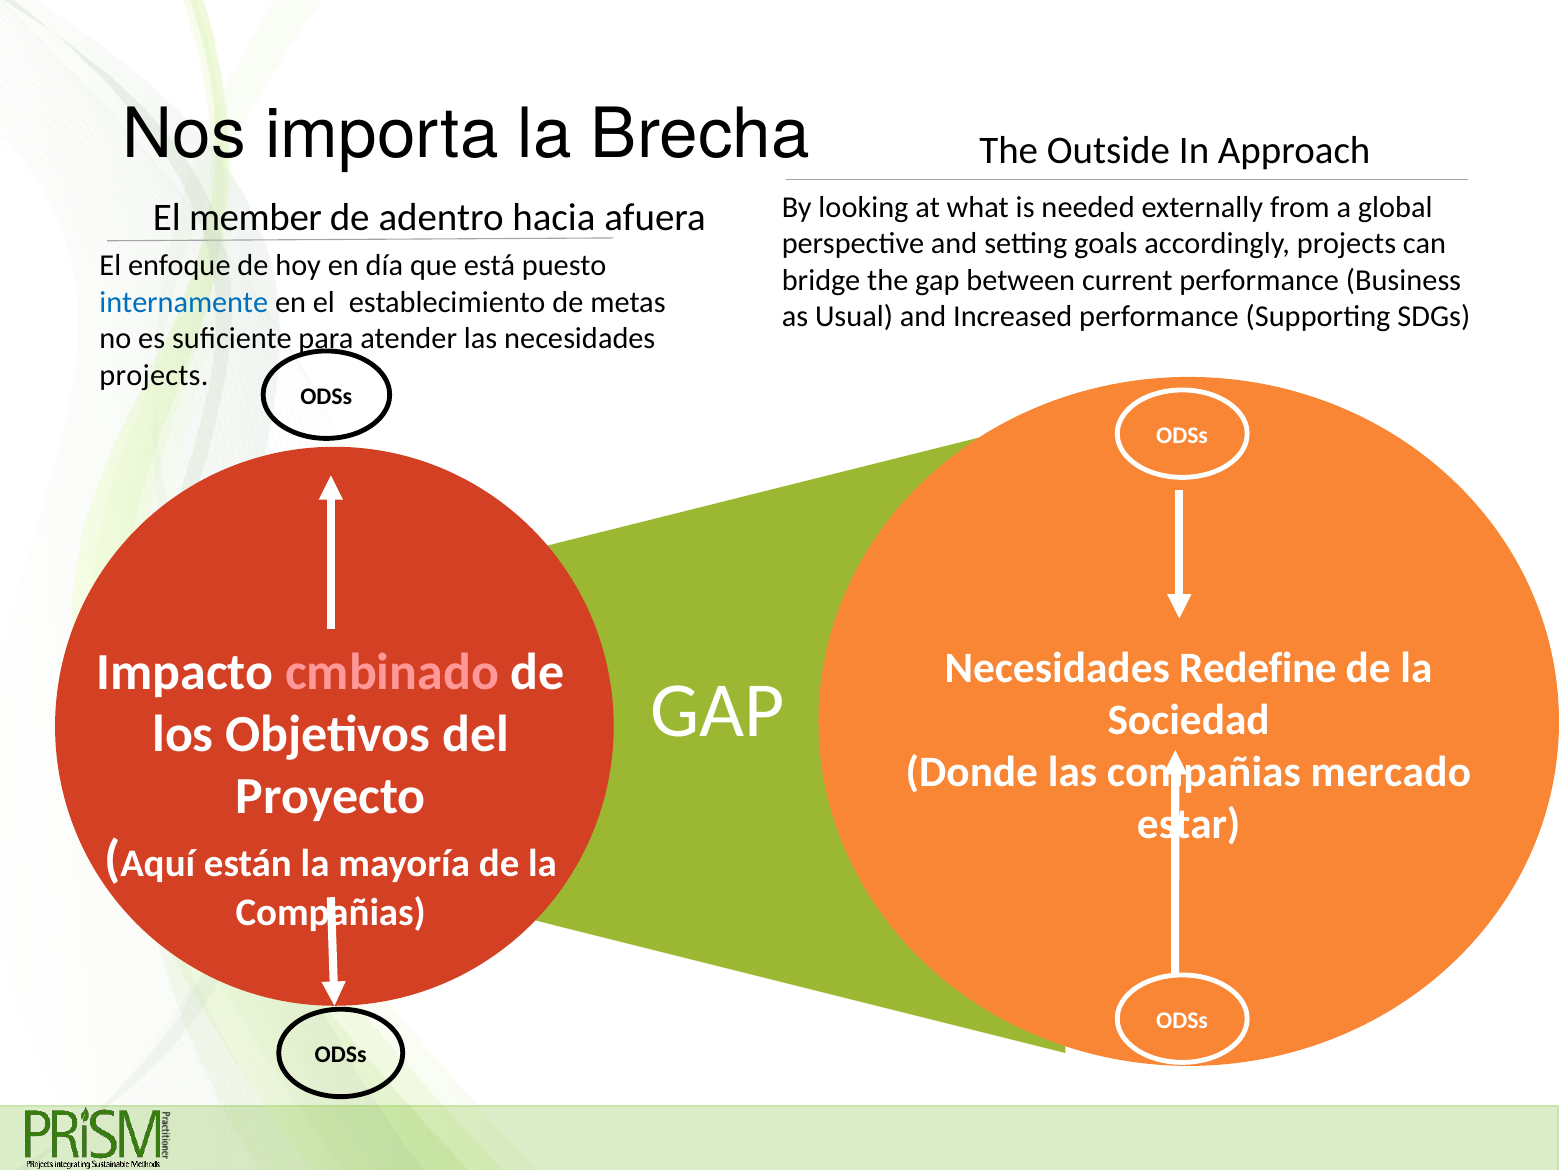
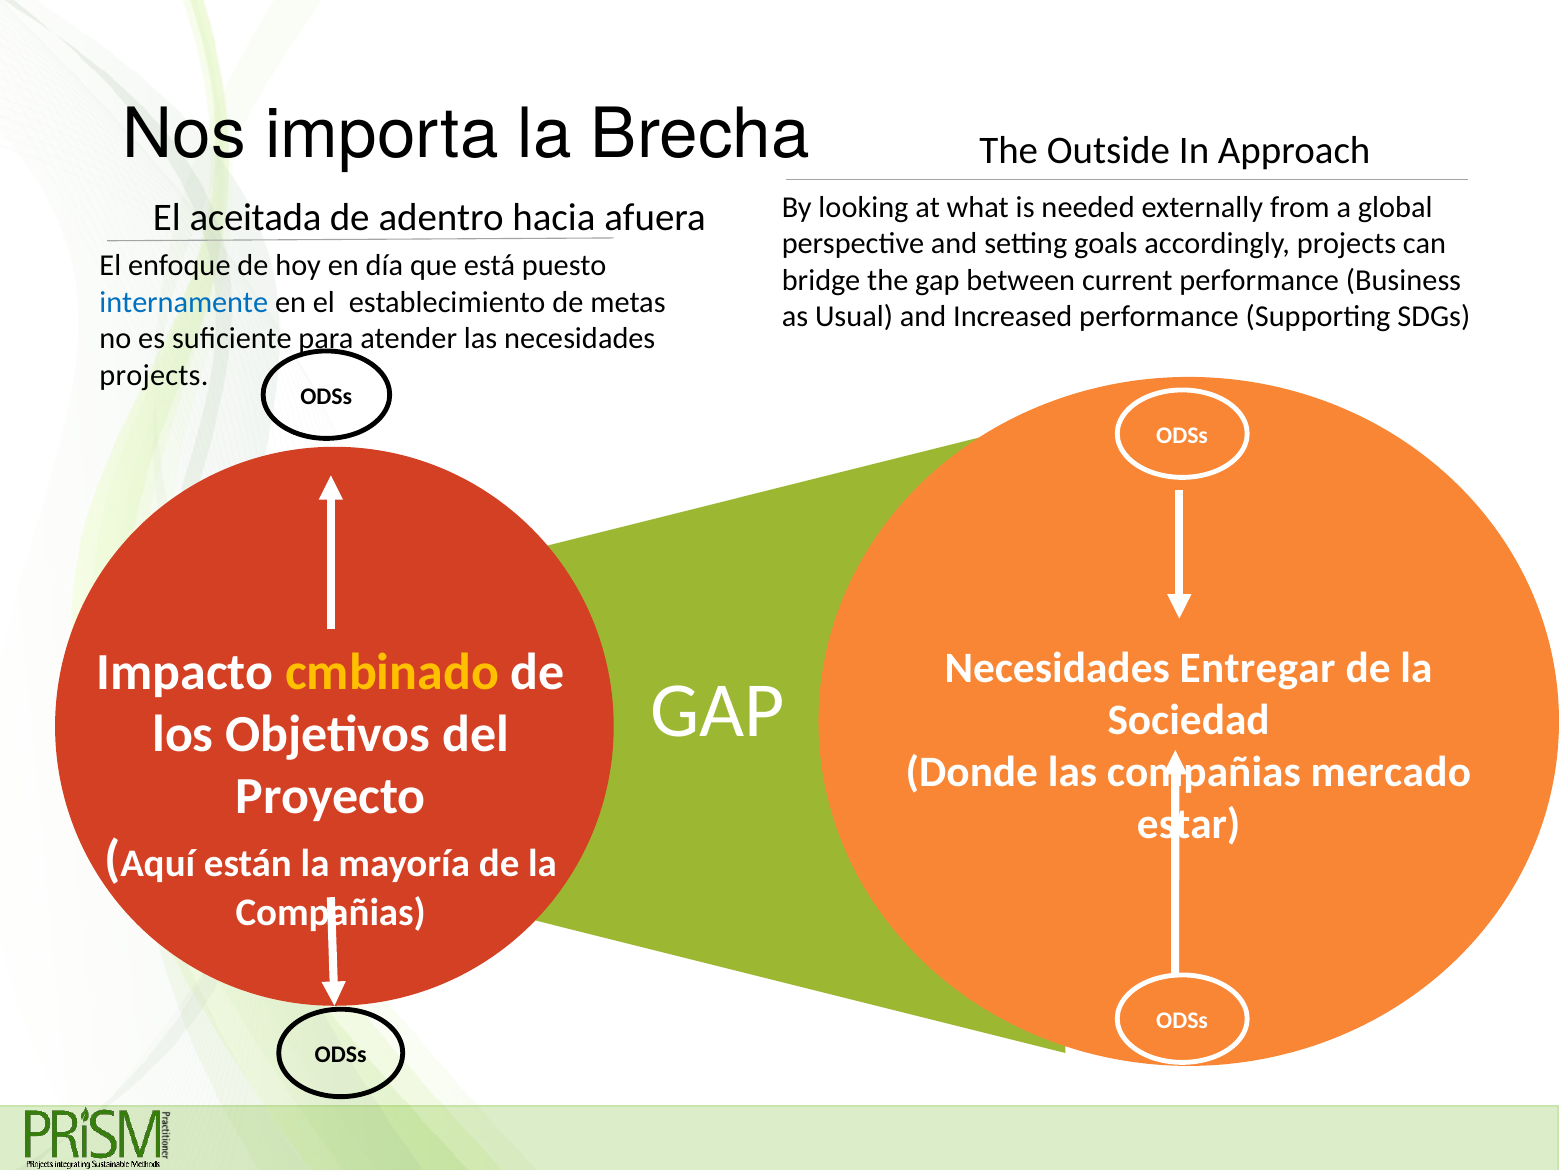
member: member -> aceitada (256, 218)
Redefine: Redefine -> Entregar (1258, 668)
cmbinado colour: pink -> yellow (392, 672)
